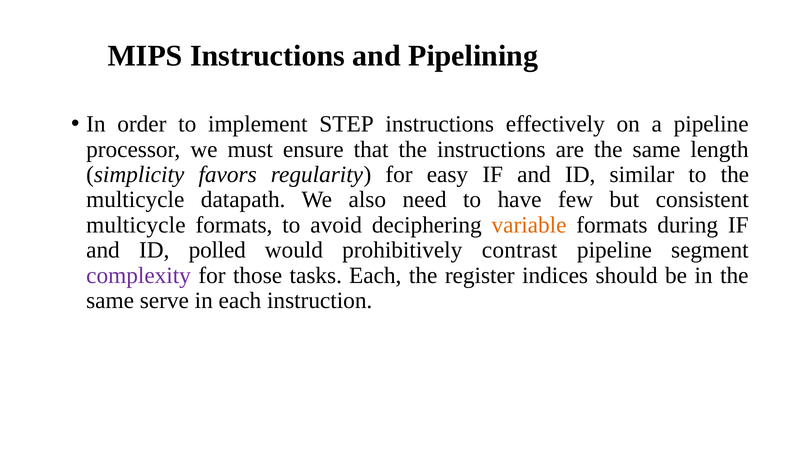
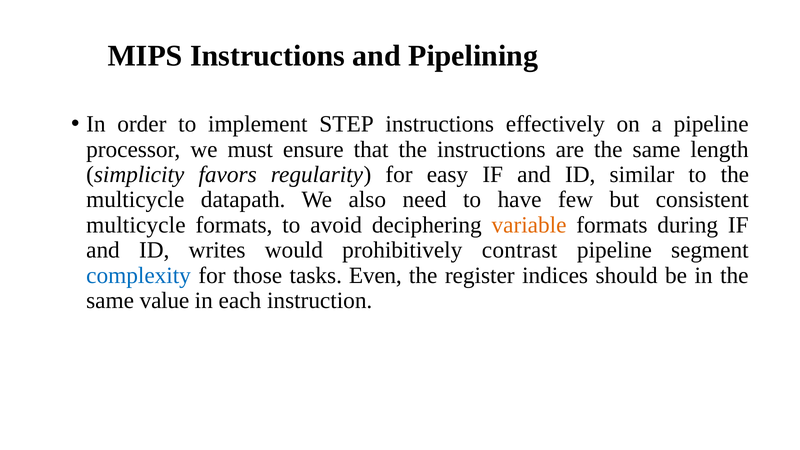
polled: polled -> writes (217, 250)
complexity colour: purple -> blue (139, 275)
tasks Each: Each -> Even (375, 275)
serve: serve -> value (164, 301)
